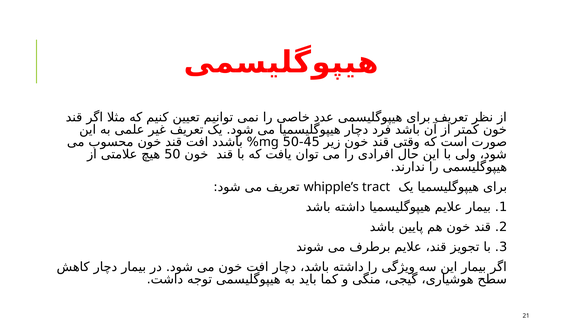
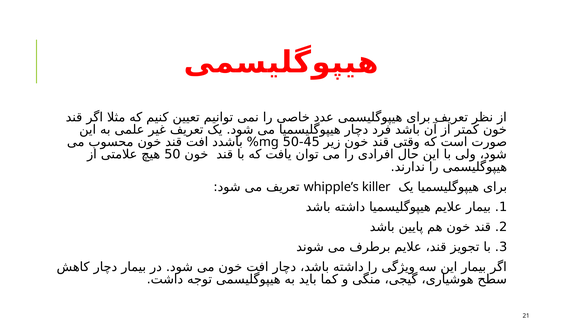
tract: tract -> killer (376, 187)
